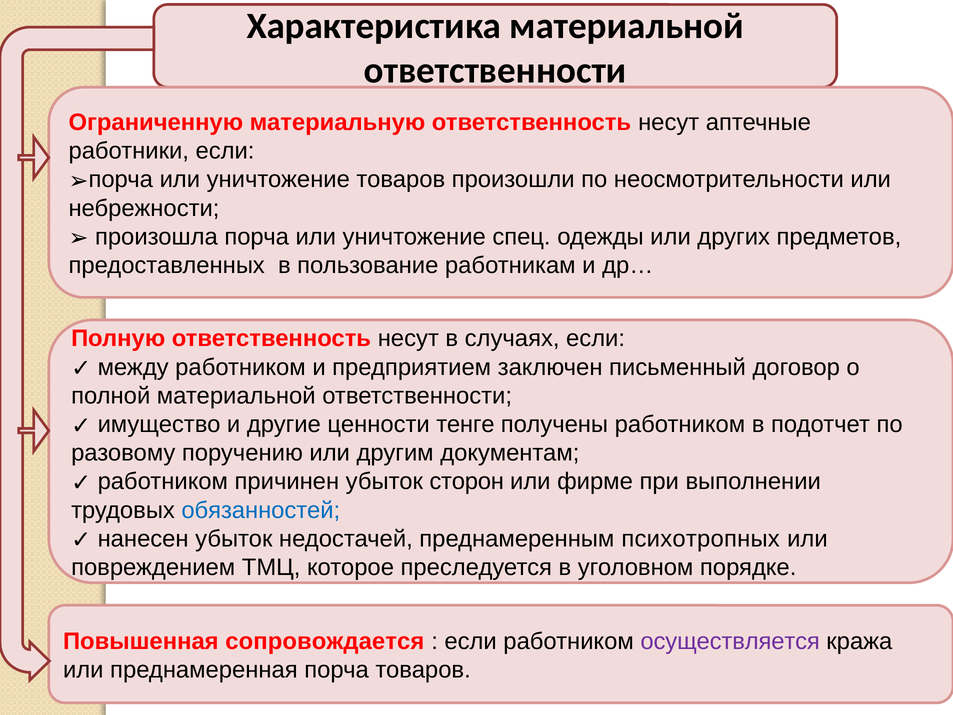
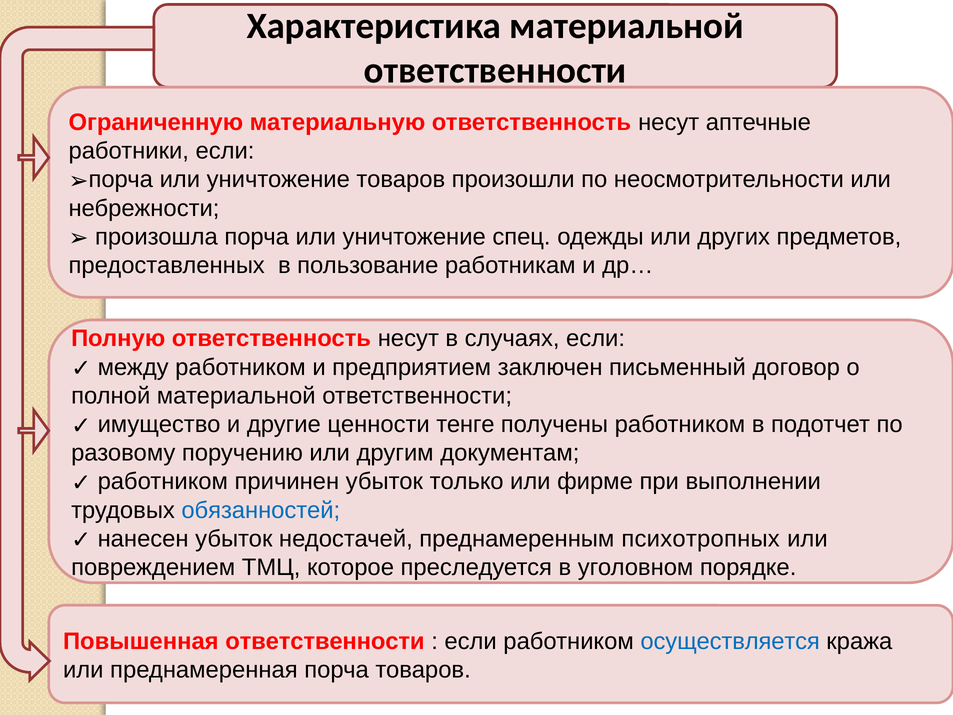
сторон: сторон -> только (467, 481)
сопровождается: сопровождается -> ответственности (325, 641)
осуществляется colour: purple -> blue (730, 641)
